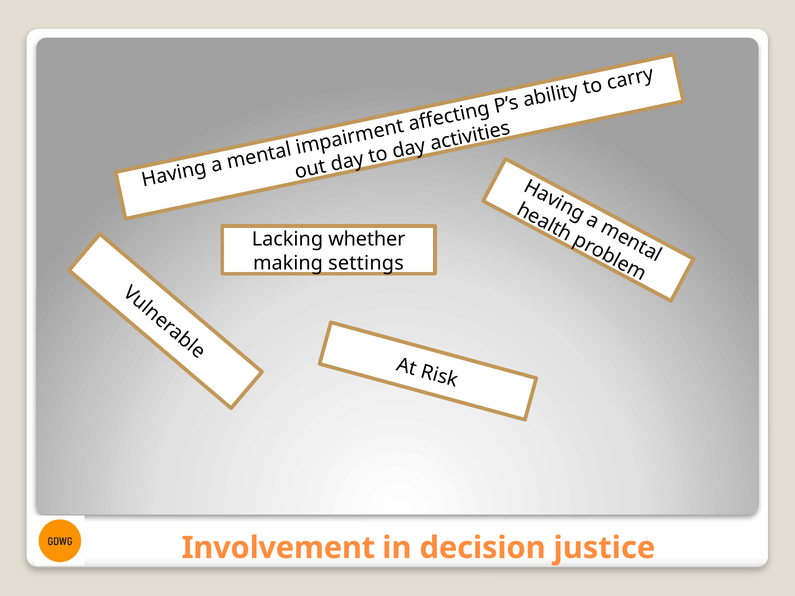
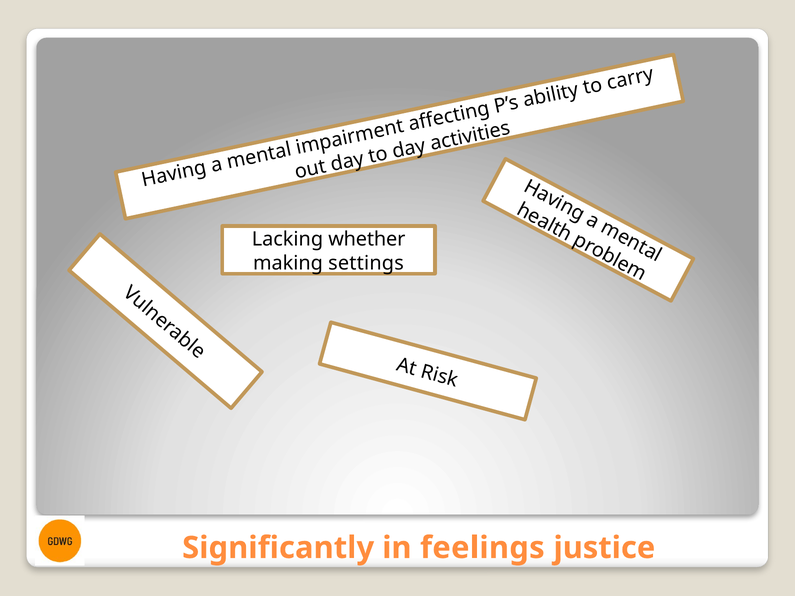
Involvement: Involvement -> Significantly (278, 548)
decision: decision -> feelings (482, 548)
